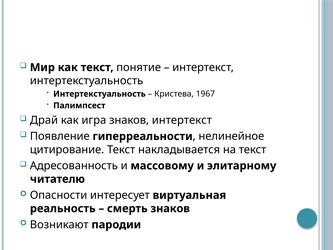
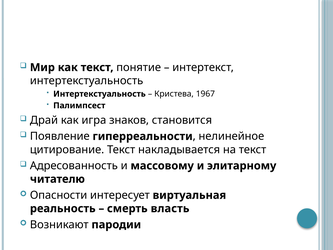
знаков интертекст: интертекст -> становится (182, 120)
смерть знаков: знаков -> власть (170, 208)
